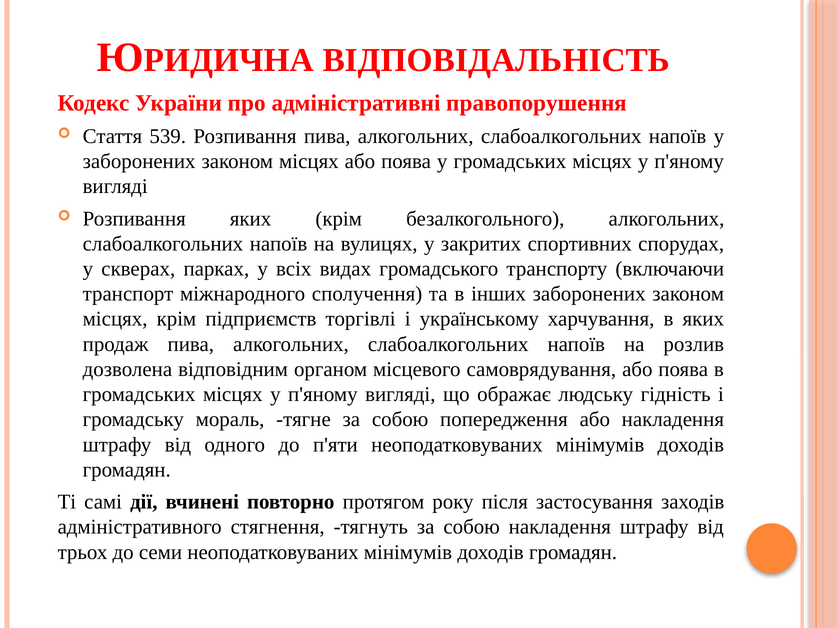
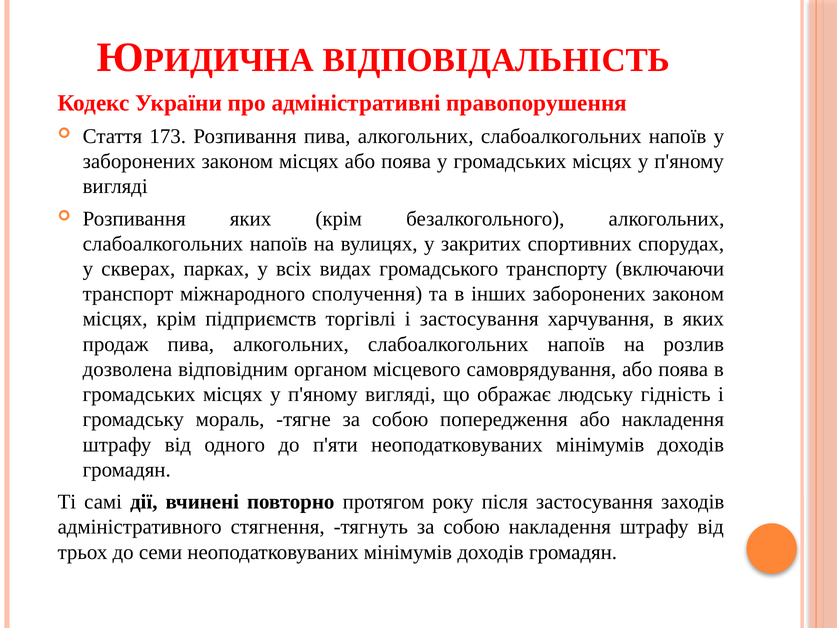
539: 539 -> 173 (168, 136)
і українському: українському -> застосування (479, 319)
